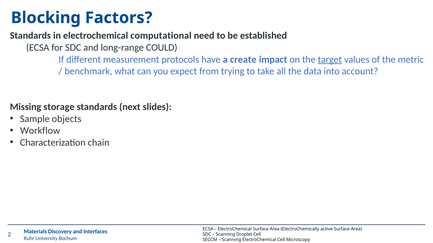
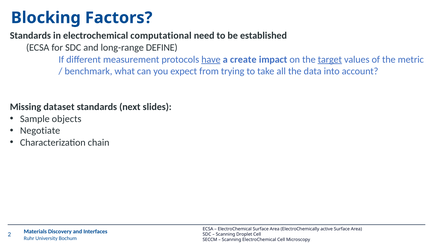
COULD: COULD -> DEFINE (162, 48)
have underline: none -> present (211, 60)
storage: storage -> dataset (59, 107)
Workflow: Workflow -> Negotiate (40, 131)
